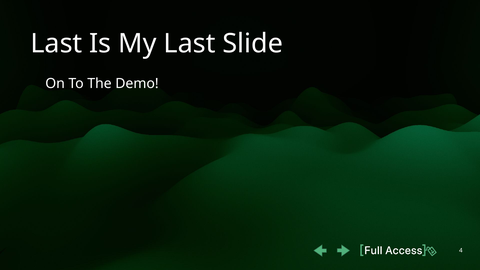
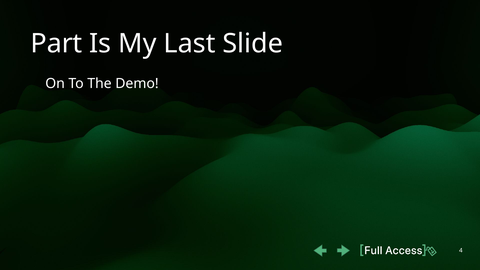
Last: Last -> Part (56, 44)
